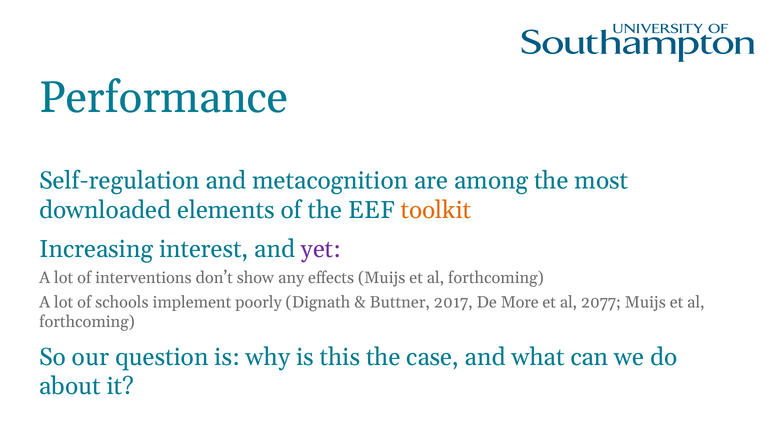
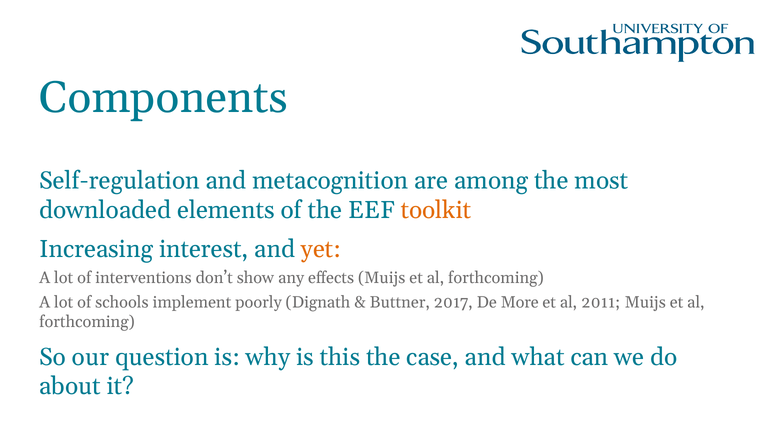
Performance: Performance -> Components (163, 98)
yet colour: purple -> orange (321, 249)
2077: 2077 -> 2011 (601, 302)
